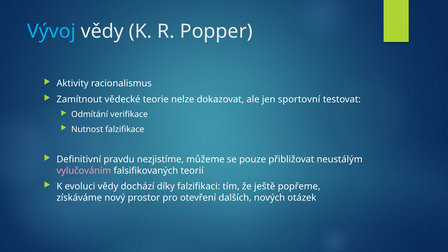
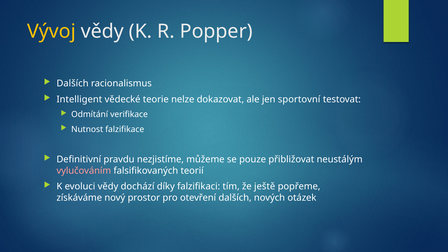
Vývoj colour: light blue -> yellow (51, 31)
Aktivity: Aktivity -> Dalších (73, 83)
Zamítnout: Zamítnout -> Intelligent (79, 99)
